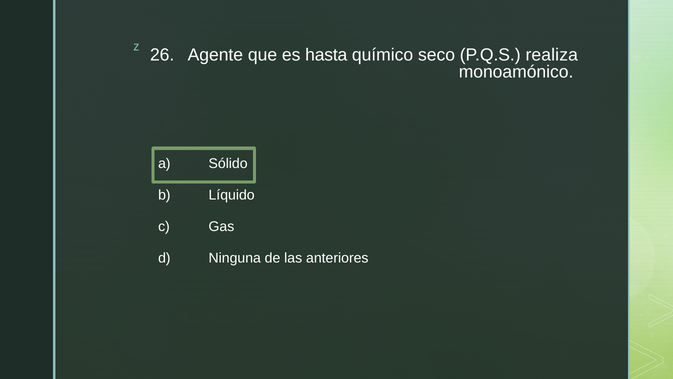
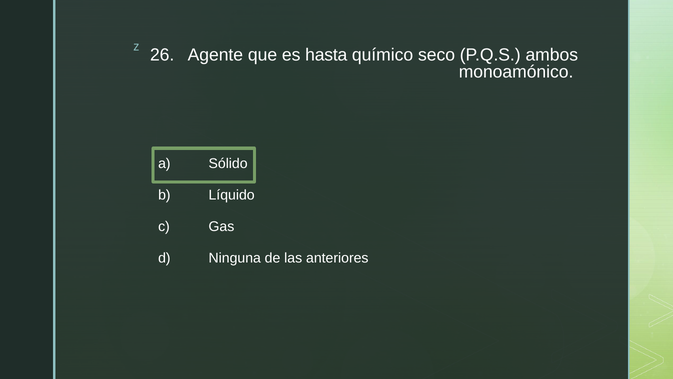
realiza: realiza -> ambos (552, 55)
